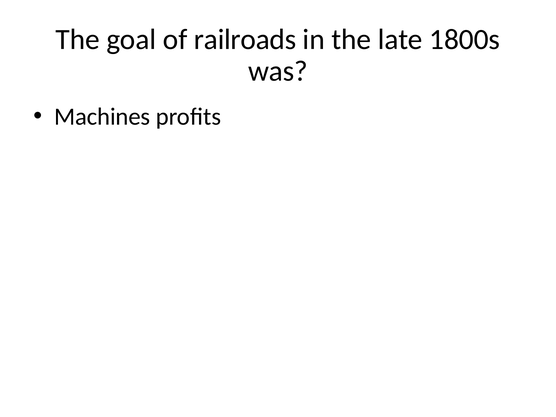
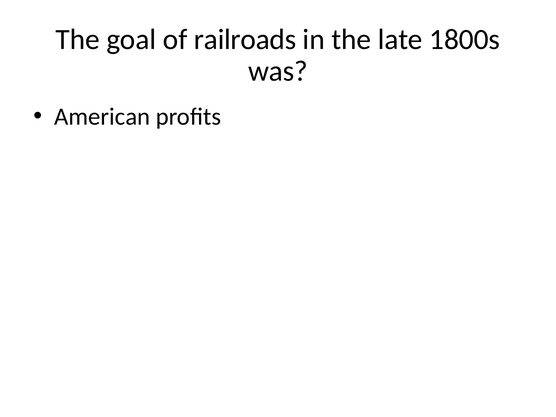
Machines: Machines -> American (102, 117)
